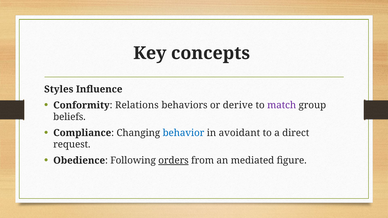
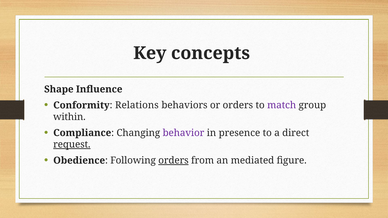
Styles: Styles -> Shape (59, 89)
or derive: derive -> orders (238, 105)
beliefs: beliefs -> within (69, 117)
behavior colour: blue -> purple (183, 133)
avoidant: avoidant -> presence (239, 133)
request underline: none -> present (72, 145)
